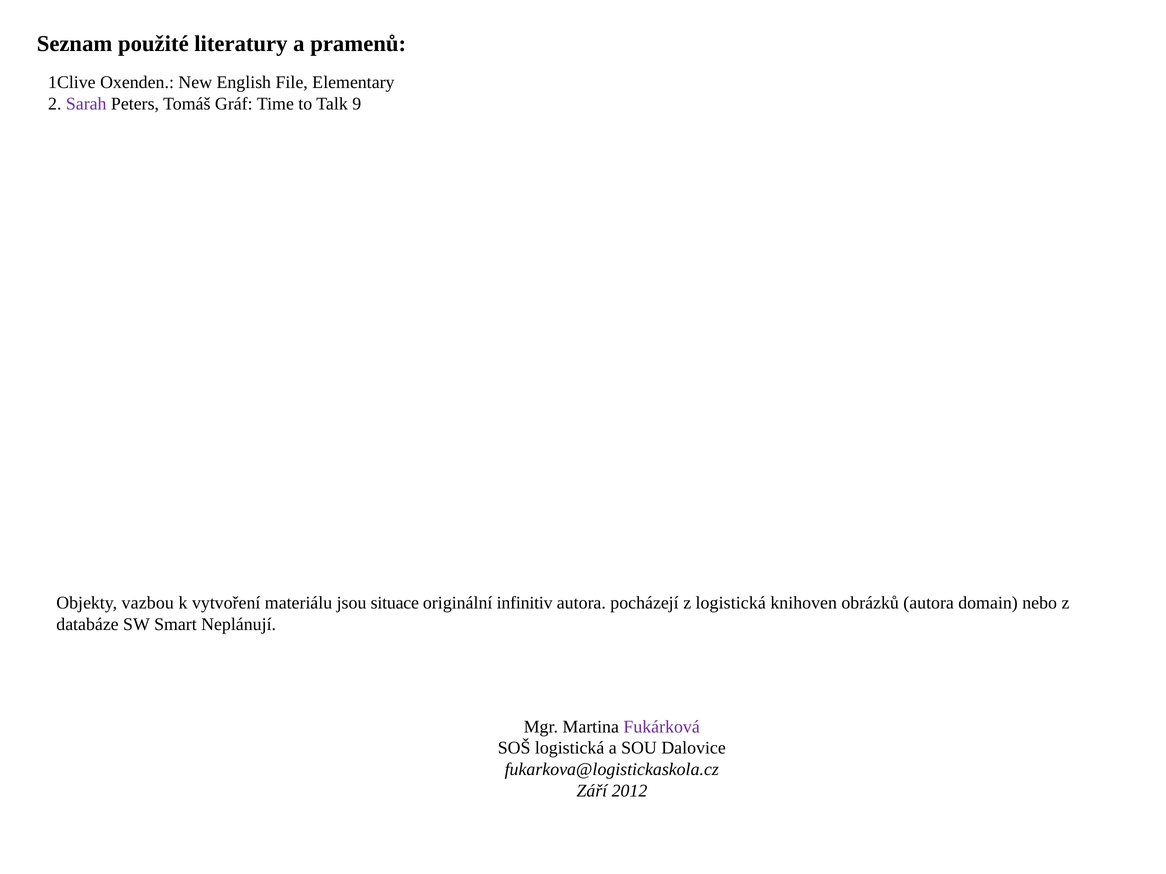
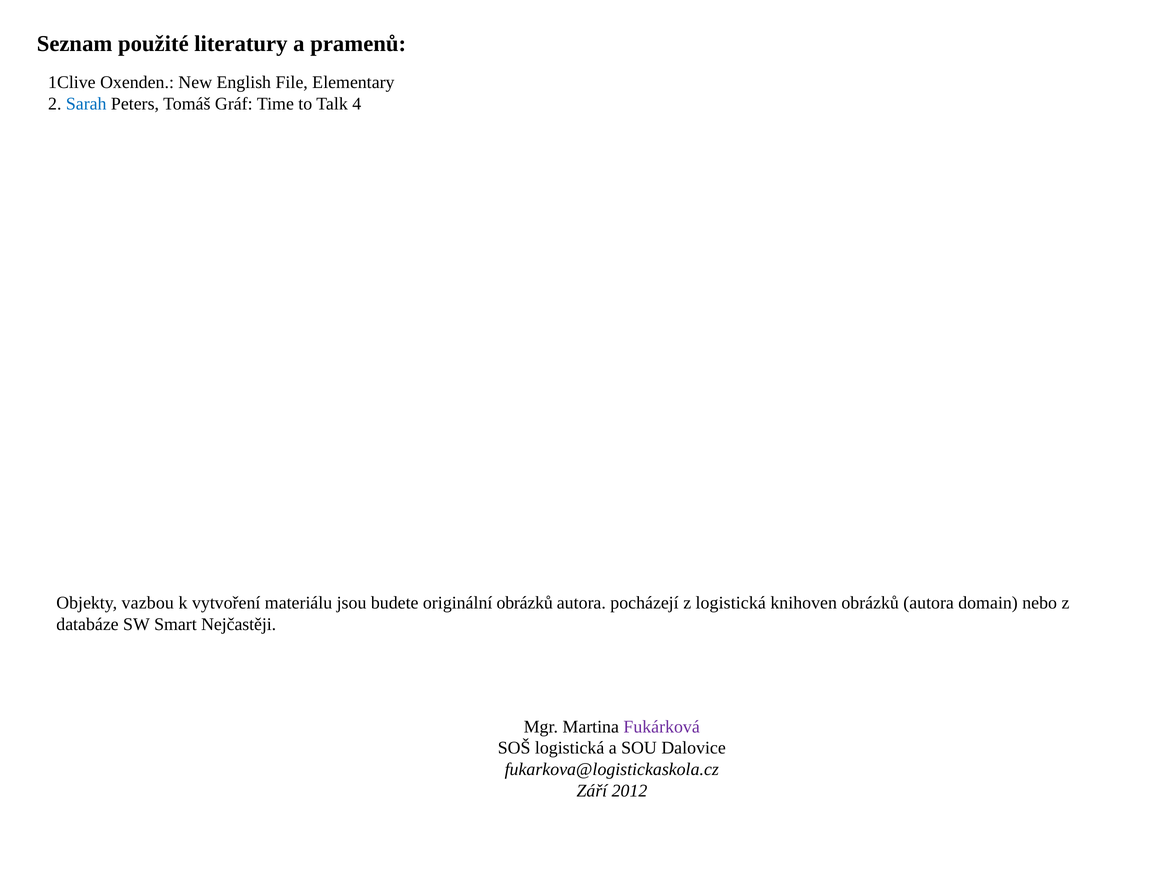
Sarah colour: purple -> blue (86, 104)
9: 9 -> 4 (357, 104)
situace: situace -> budete (395, 603)
originální infinitiv: infinitiv -> obrázků (525, 603)
Neplánují: Neplánují -> Nejčastěji (239, 624)
